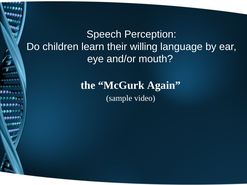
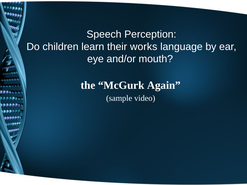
willing: willing -> works (144, 47)
